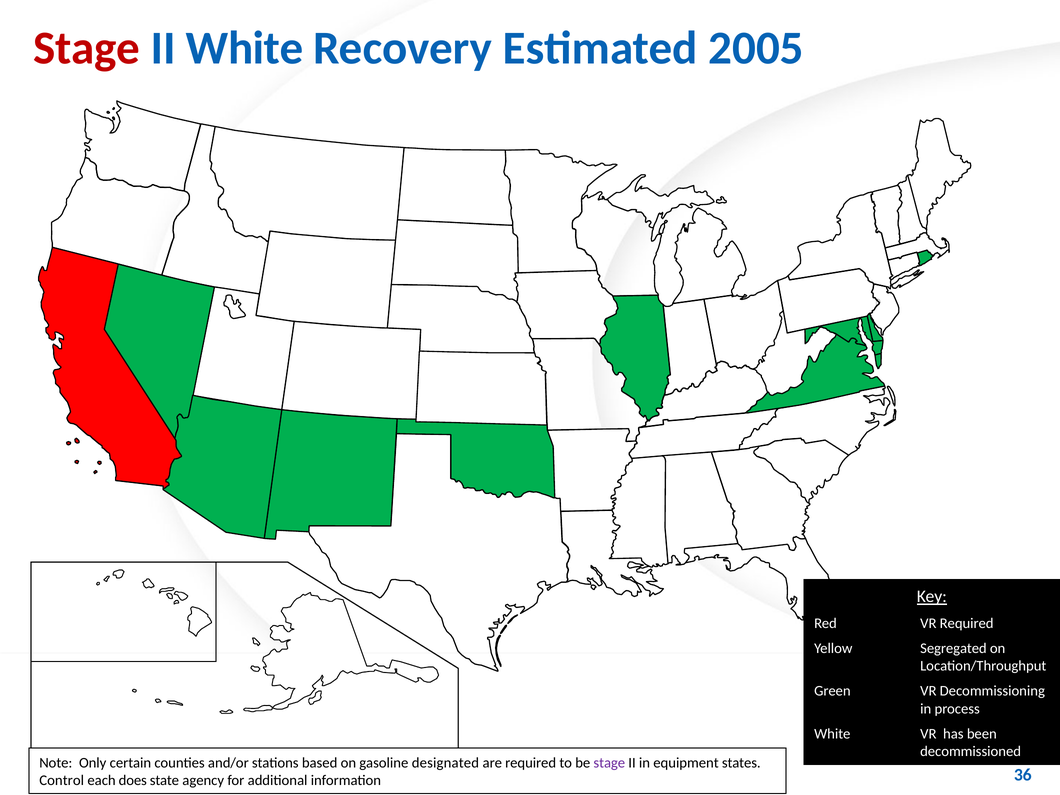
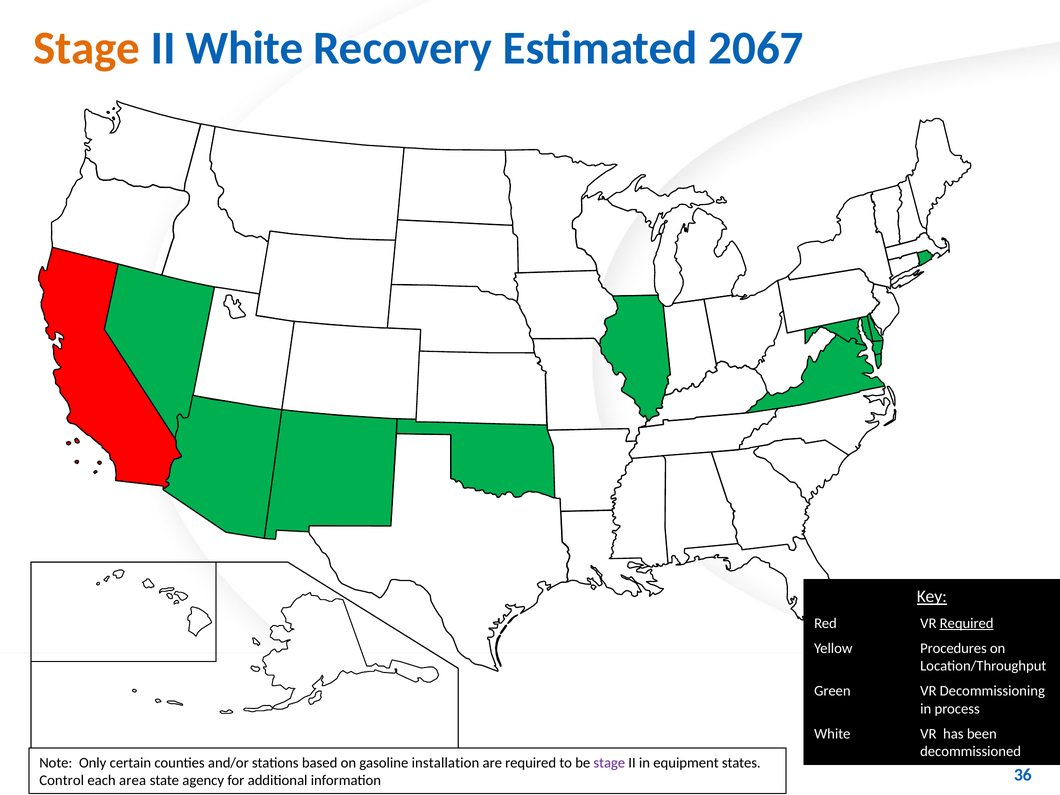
Stage colour: red -> orange (87, 48)
2005: 2005 -> 2067 (756, 48)
Required underline: none -> present (967, 623)
Segregated: Segregated -> Procedures (954, 648)
designated: designated -> installation (445, 763)
does: does -> area (133, 781)
